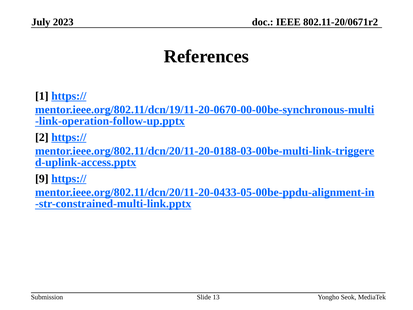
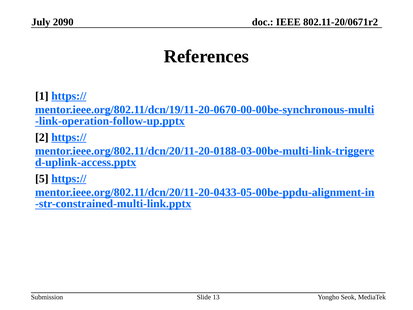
2023: 2023 -> 2090 (63, 22)
9: 9 -> 5 (42, 178)
